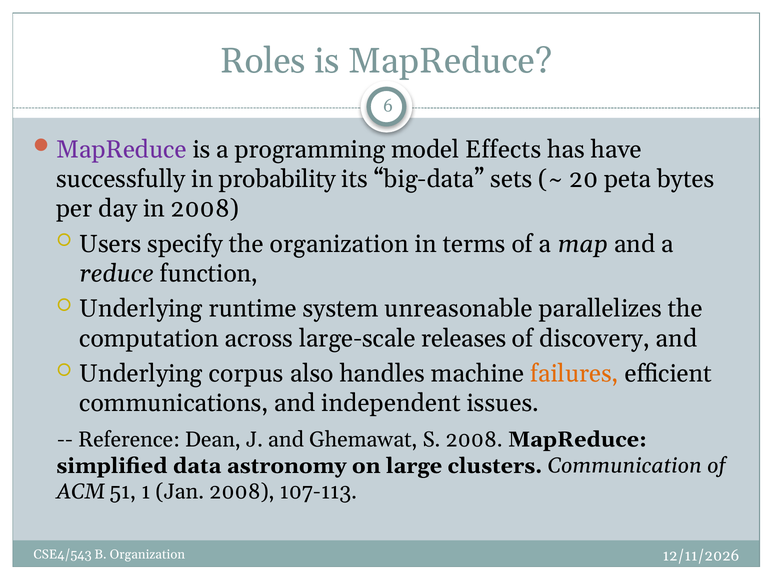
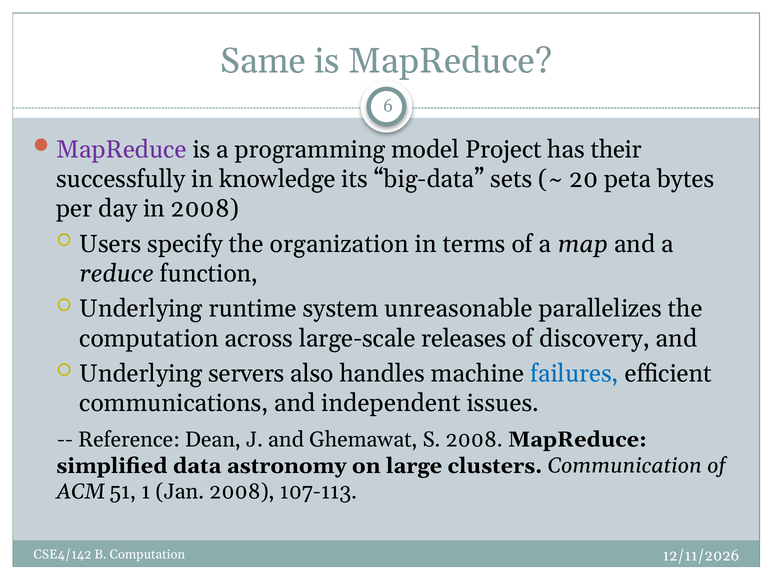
Roles: Roles -> Same (263, 61)
Effects: Effects -> Project (503, 149)
have: have -> their (616, 149)
probability: probability -> knowledge (277, 179)
corpus: corpus -> servers (246, 373)
failures colour: orange -> blue (574, 373)
CSE4/543: CSE4/543 -> CSE4/142 (62, 554)
B Organization: Organization -> Computation (147, 554)
